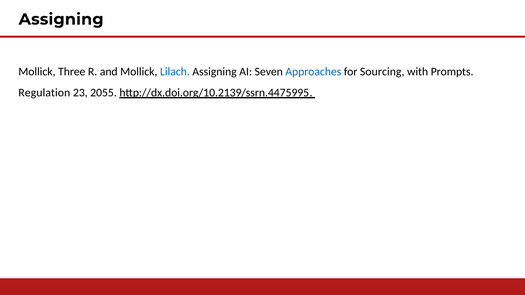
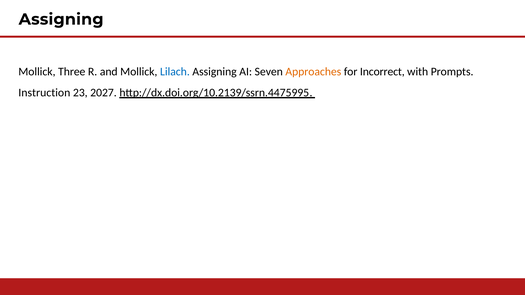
Approaches colour: blue -> orange (313, 72)
Sourcing: Sourcing -> Incorrect (382, 72)
Regulation: Regulation -> Instruction (44, 93)
2055: 2055 -> 2027 (103, 93)
